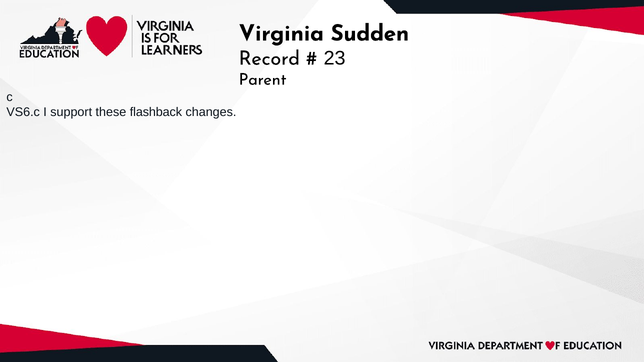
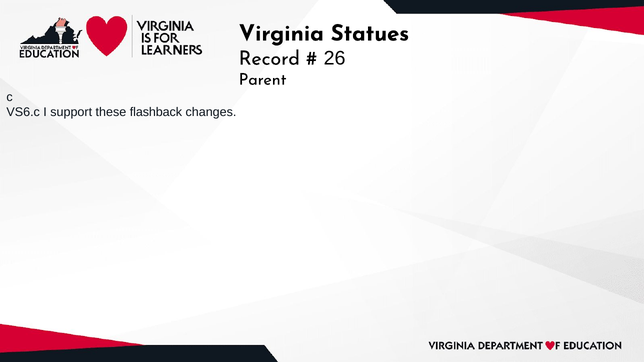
Sudden: Sudden -> Statues (370, 33)
23: 23 -> 26 (335, 58)
